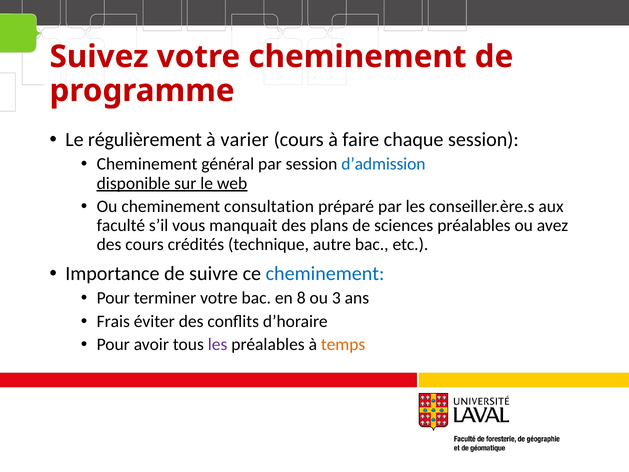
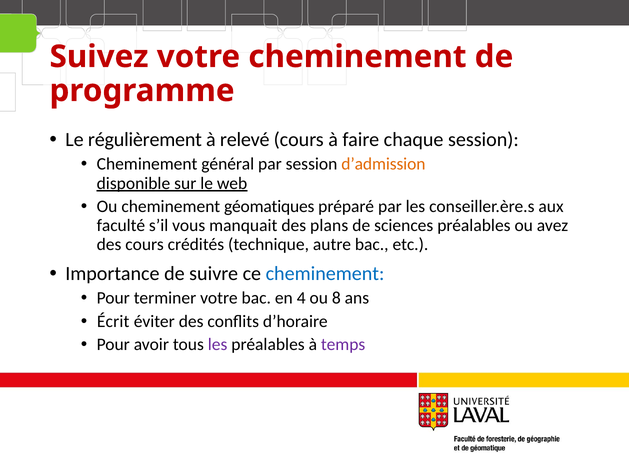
varier: varier -> relevé (245, 139)
d’admission colour: blue -> orange (383, 164)
consultation: consultation -> géomatiques (269, 207)
8: 8 -> 4 (301, 298)
3: 3 -> 8 (336, 298)
Frais: Frais -> Écrit (113, 321)
temps colour: orange -> purple (343, 344)
